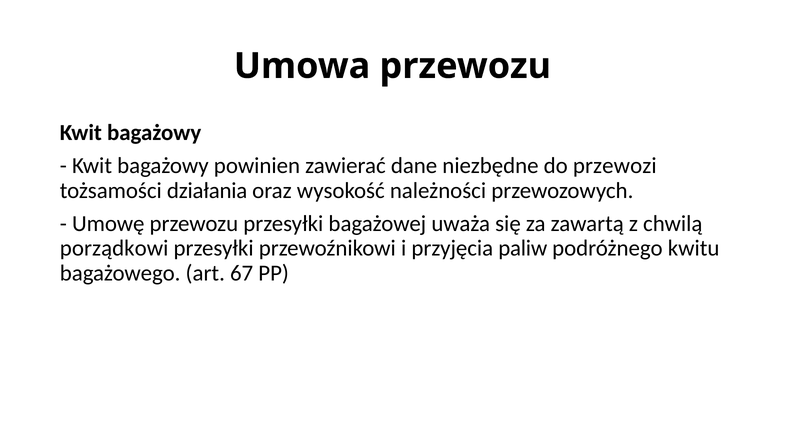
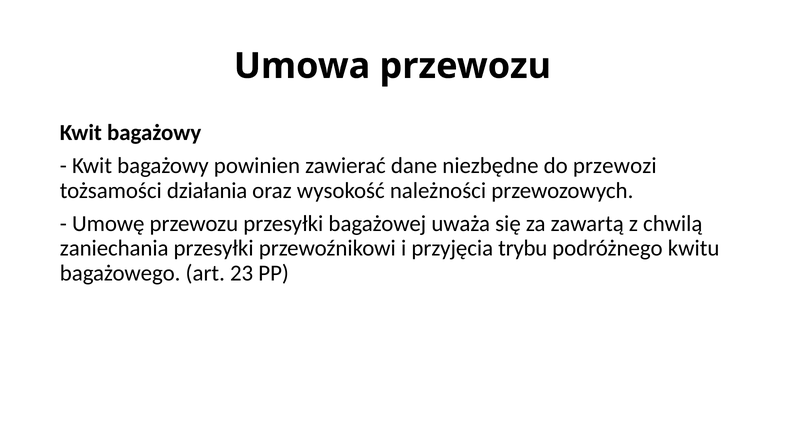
porządkowi: porządkowi -> zaniechania (114, 248)
paliw: paliw -> trybu (523, 248)
67: 67 -> 23 (242, 273)
